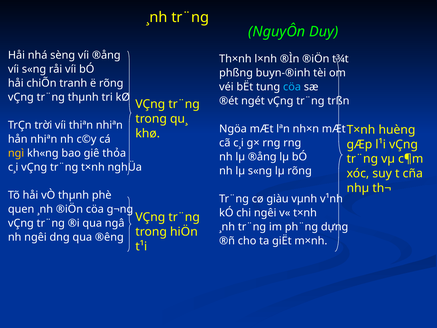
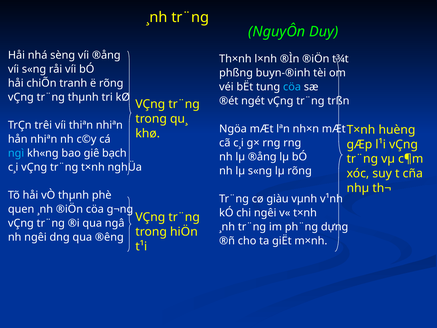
trời: trời -> trêi (43, 125)
ngì colour: yellow -> light blue (16, 153)
thỏa: thỏa -> bạch (114, 153)
